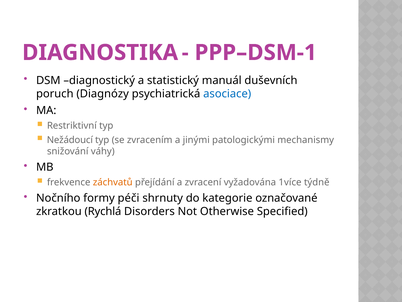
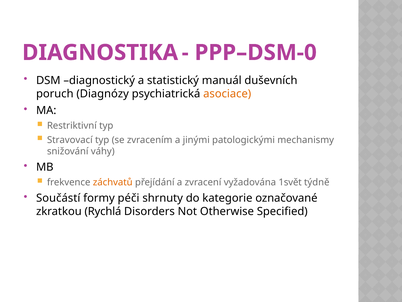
PPP–DSM-1: PPP–DSM-1 -> PPP–DSM-0 (256, 53)
asociace colour: blue -> orange (227, 94)
Nežádoucí: Nežádoucí -> Stravovací (70, 140)
1více: 1více -> 1svět (290, 182)
Nočního: Nočního -> Součástí (58, 198)
